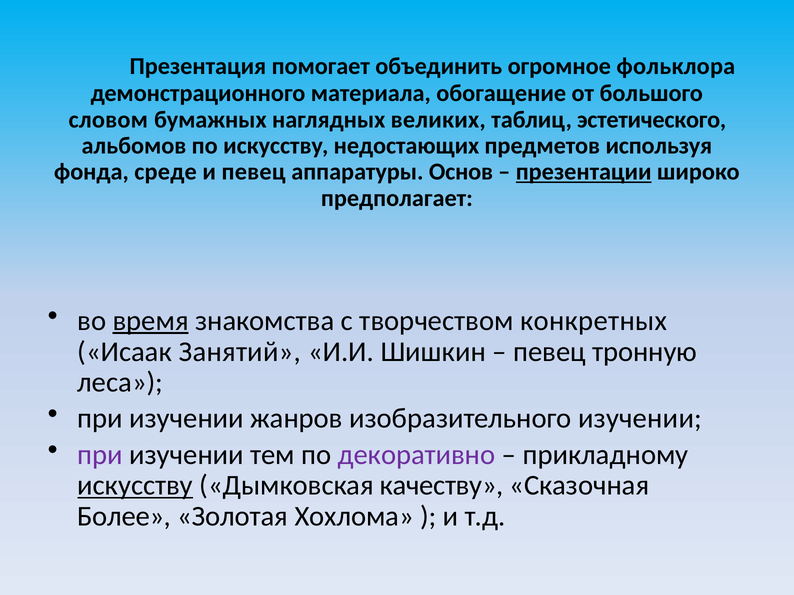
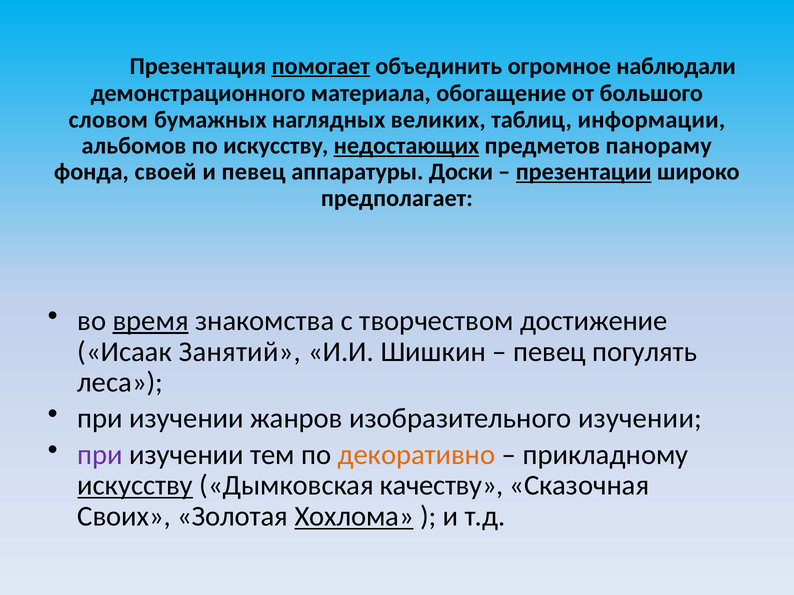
помогает underline: none -> present (321, 66)
фольклора: фольклора -> наблюдали (676, 66)
эстетического: эстетического -> информации (651, 120)
недостающих underline: none -> present (406, 146)
используя: используя -> панораму (659, 146)
среде: среде -> своей (166, 172)
Основ: Основ -> Доски (461, 172)
конкретных: конкретных -> достижение (594, 321)
тронную: тронную -> погулять (645, 352)
декоративно colour: purple -> orange (417, 455)
Более: Более -> Своих (124, 517)
Хохлома underline: none -> present (354, 517)
